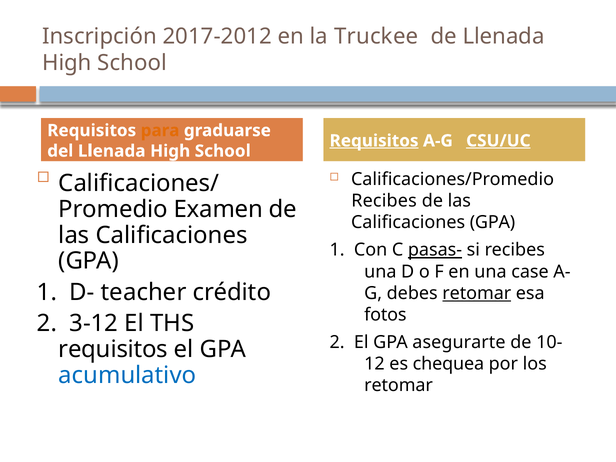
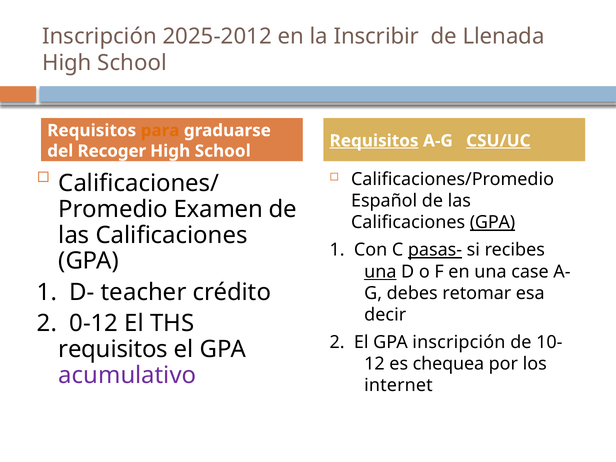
2017-2012: 2017-2012 -> 2025-2012 (217, 36)
Truckee: Truckee -> Inscribir (376, 36)
del Llenada: Llenada -> Recoger (112, 151)
Recibes: Recibes -> Español (384, 201)
GPA underline: none -> present (493, 222)
una underline: none -> present (380, 272)
retomar underline: present -> none (477, 293)
fotos: fotos -> decir (385, 315)
3-12: 3-12 -> 0-12 (94, 324)
GPA asegurarte: asegurarte -> inscripción (459, 342)
acumulativo colour: blue -> purple (127, 375)
retomar: retomar -> internet (398, 385)
